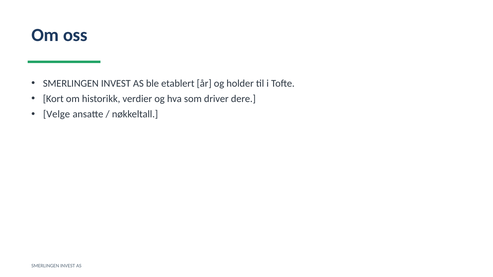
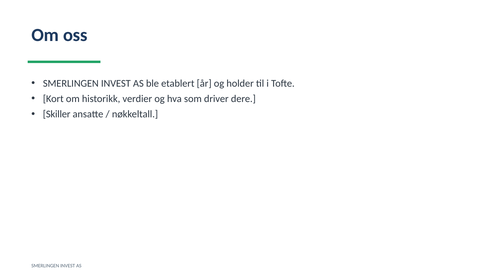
Velge: Velge -> Skiller (57, 114)
